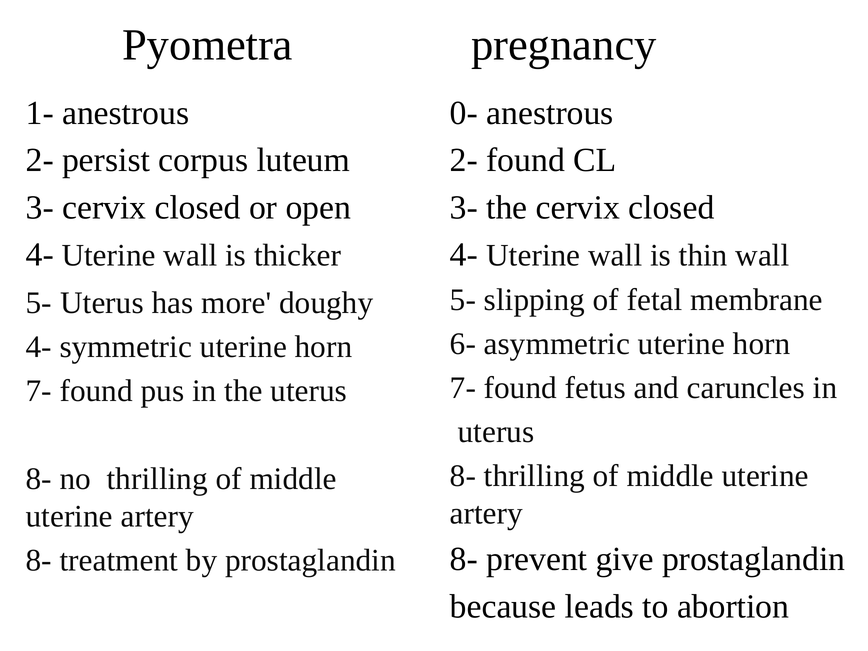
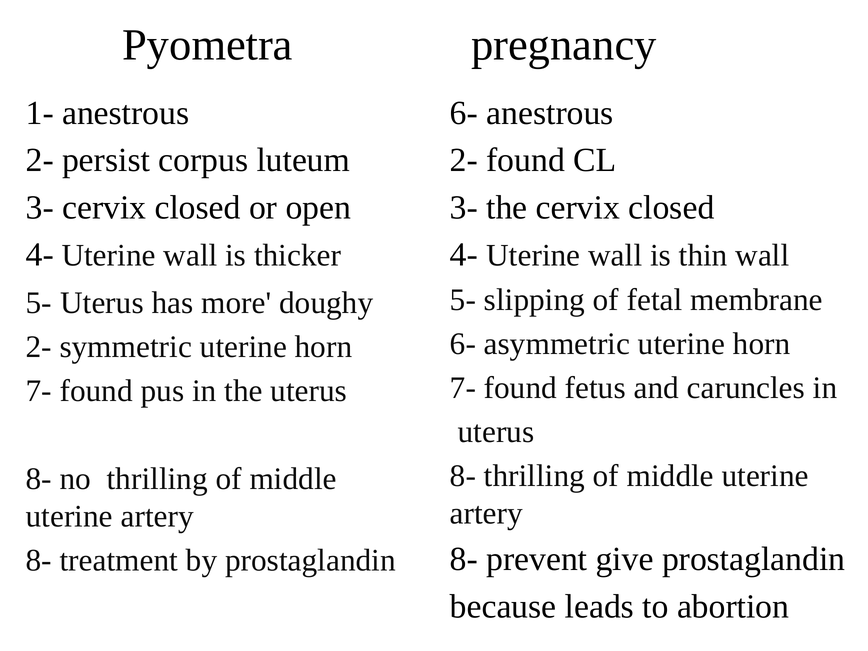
0-: 0- -> 6- (464, 113)
4-: 4- -> 2- (39, 347)
